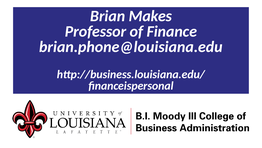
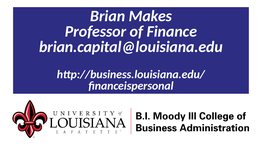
brian.phone@louisiana.edu: brian.phone@louisiana.edu -> brian.capital@louisiana.edu (131, 47)
